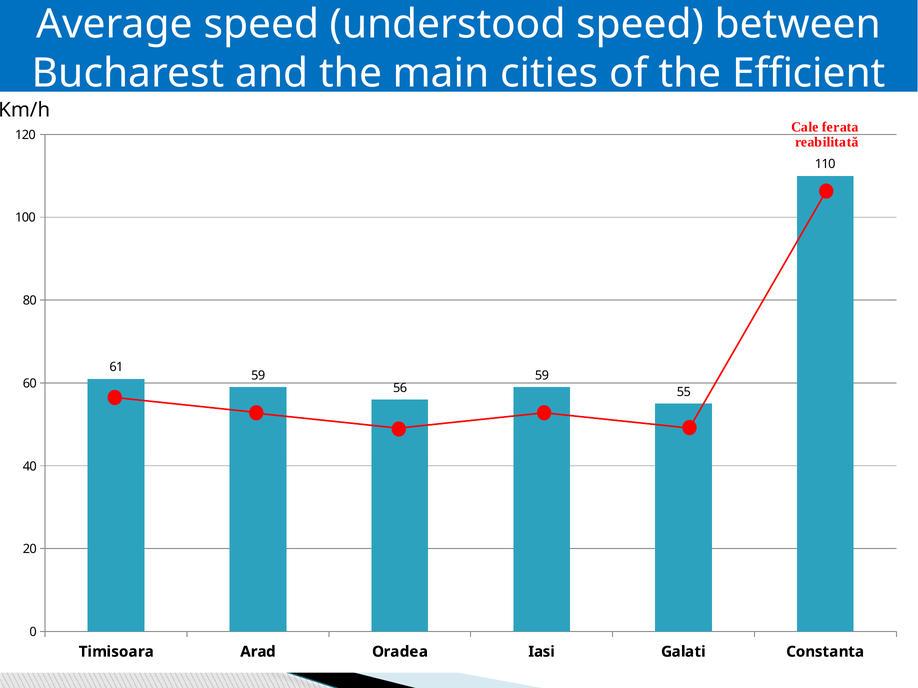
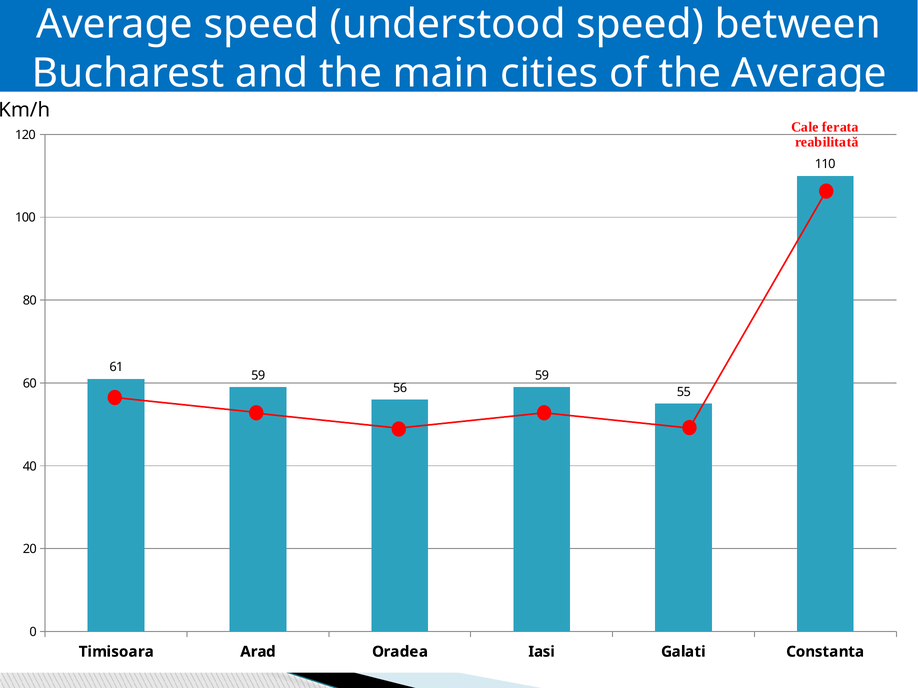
the Efficient: Efficient -> Average (809, 73)
